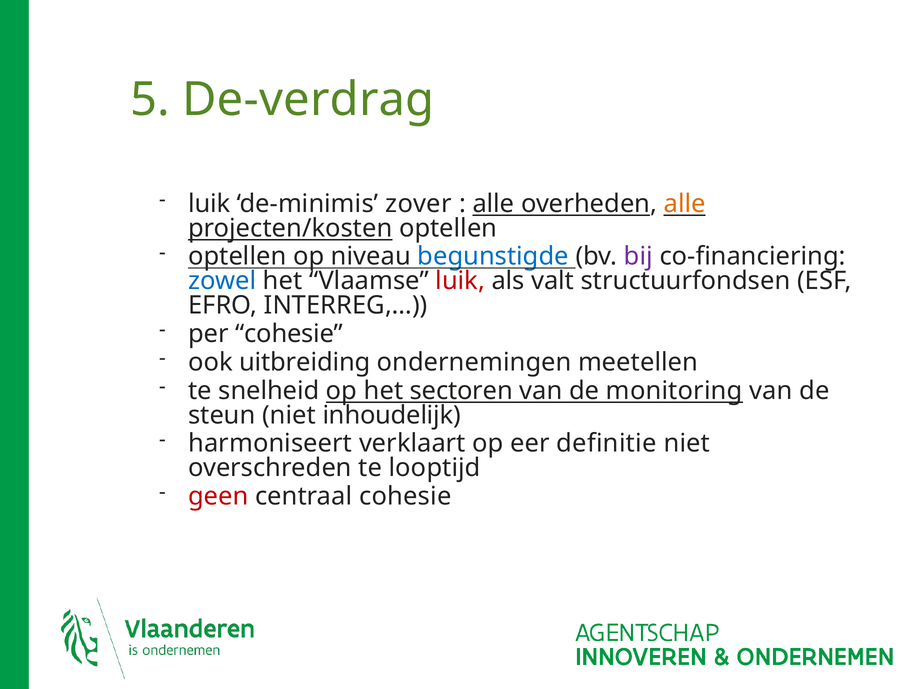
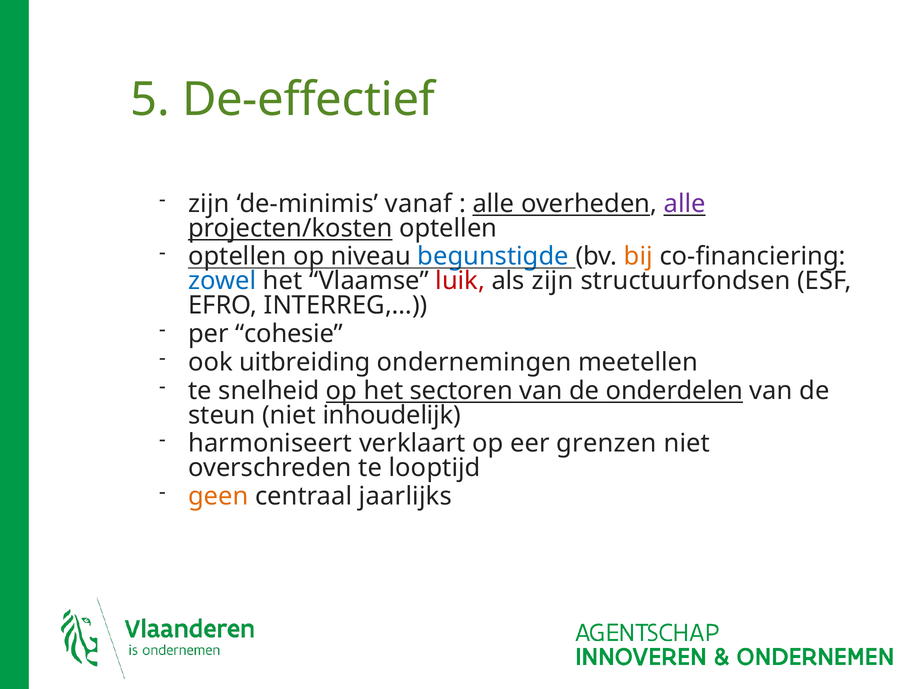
De-verdrag: De-verdrag -> De-effectief (309, 99)
luik: luik -> zijn (209, 204)
zover: zover -> vanaf (418, 204)
alle colour: orange -> purple (685, 204)
bij colour: purple -> orange (638, 257)
als valt: valt -> zijn (553, 281)
monitoring: monitoring -> onderdelen (675, 391)
definitie: definitie -> grenzen (607, 444)
geen colour: red -> orange (218, 497)
centraal cohesie: cohesie -> jaarlijks (405, 497)
